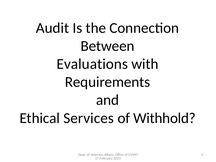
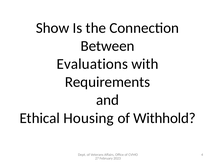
Audit: Audit -> Show (53, 28)
Services: Services -> Housing (89, 118)
